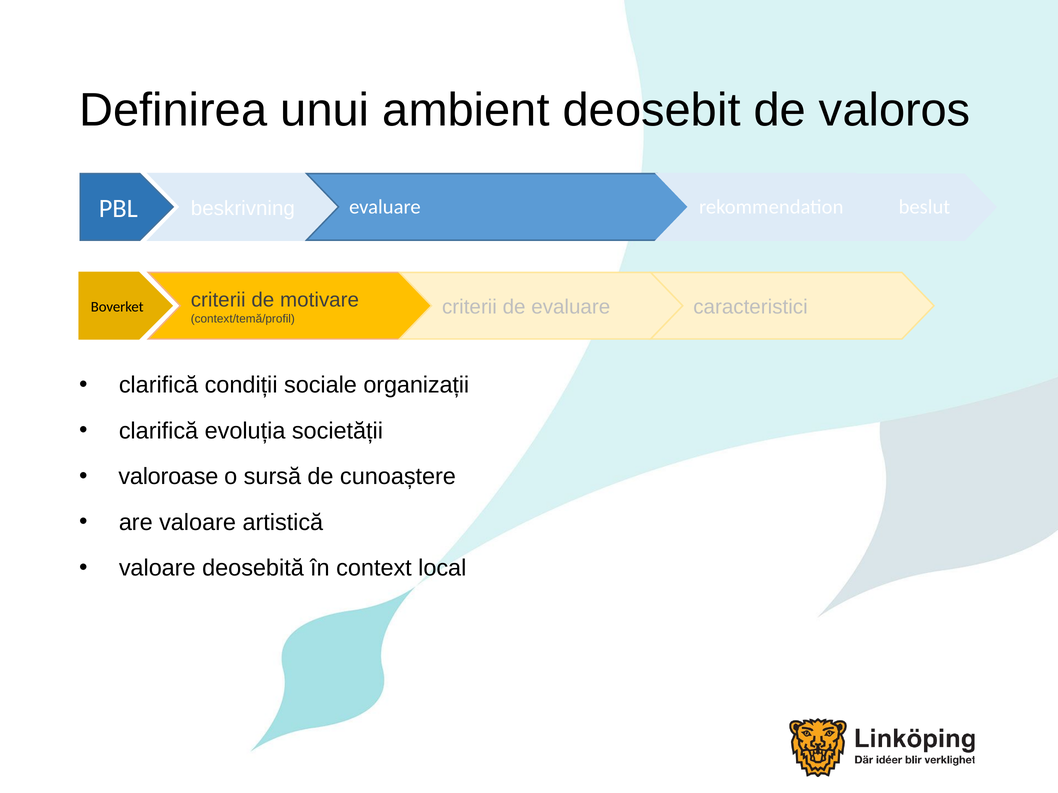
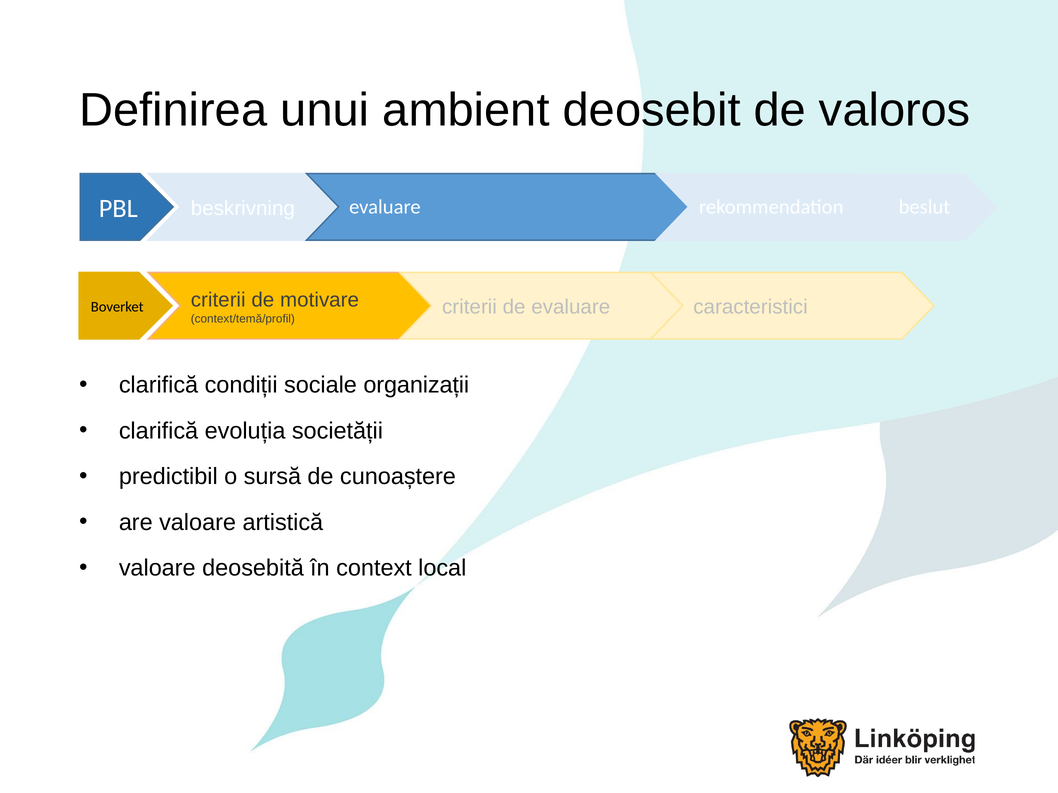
valoroase: valoroase -> predictibil (168, 477)
